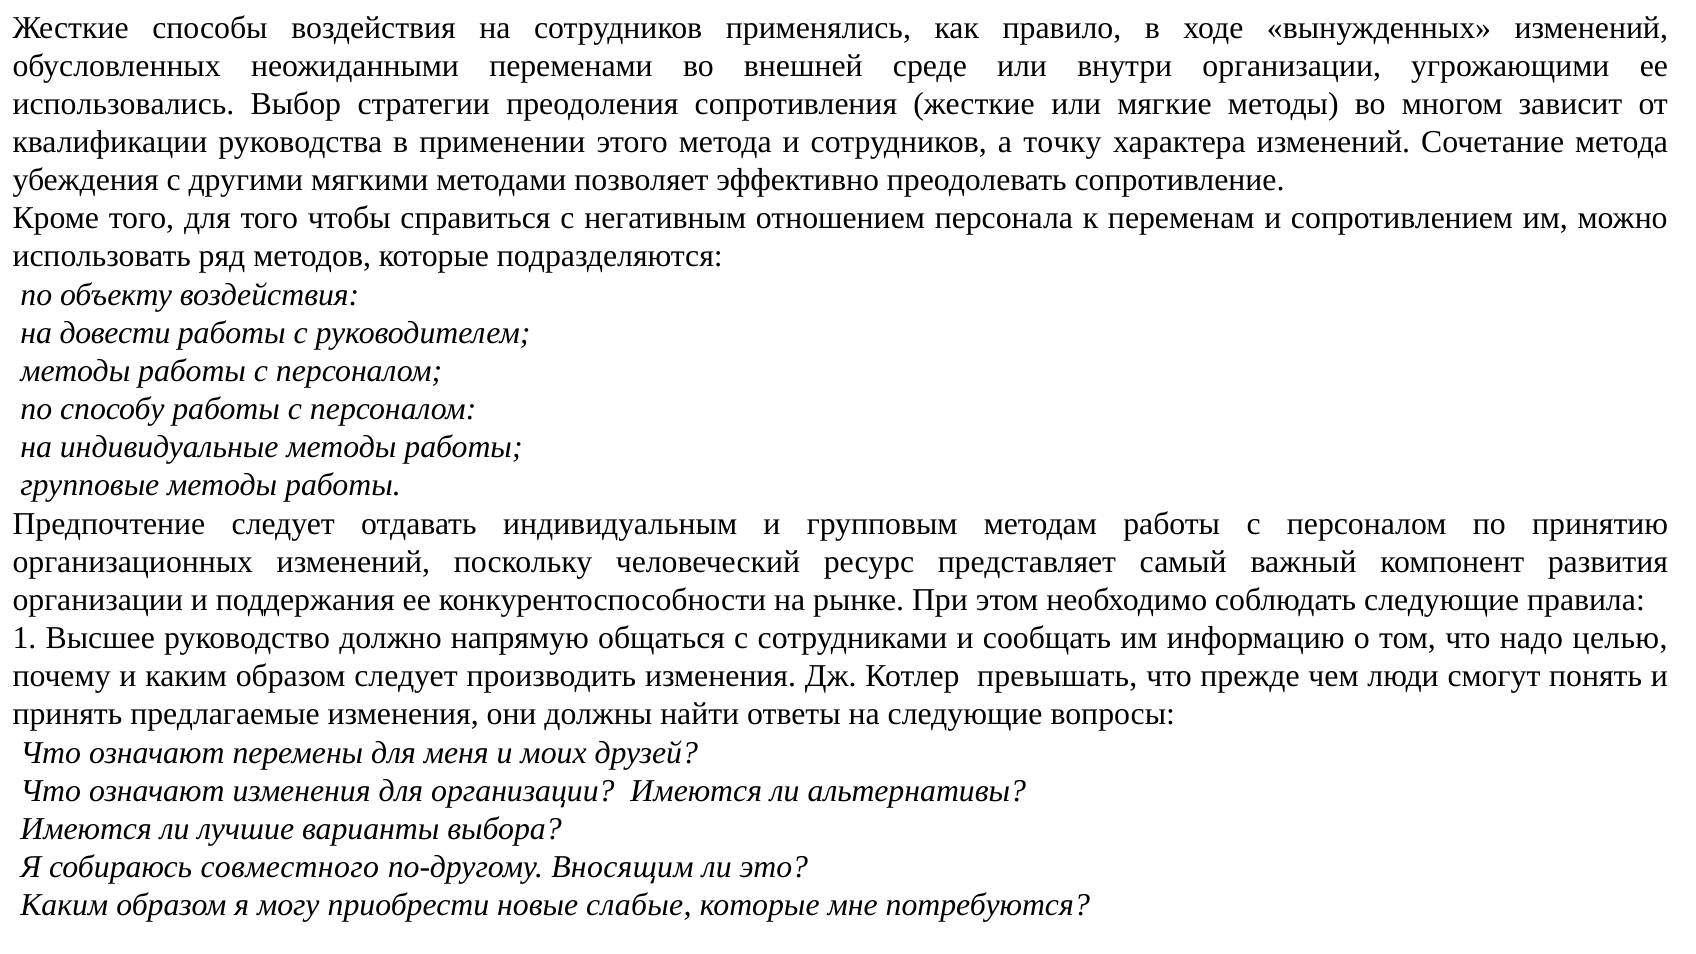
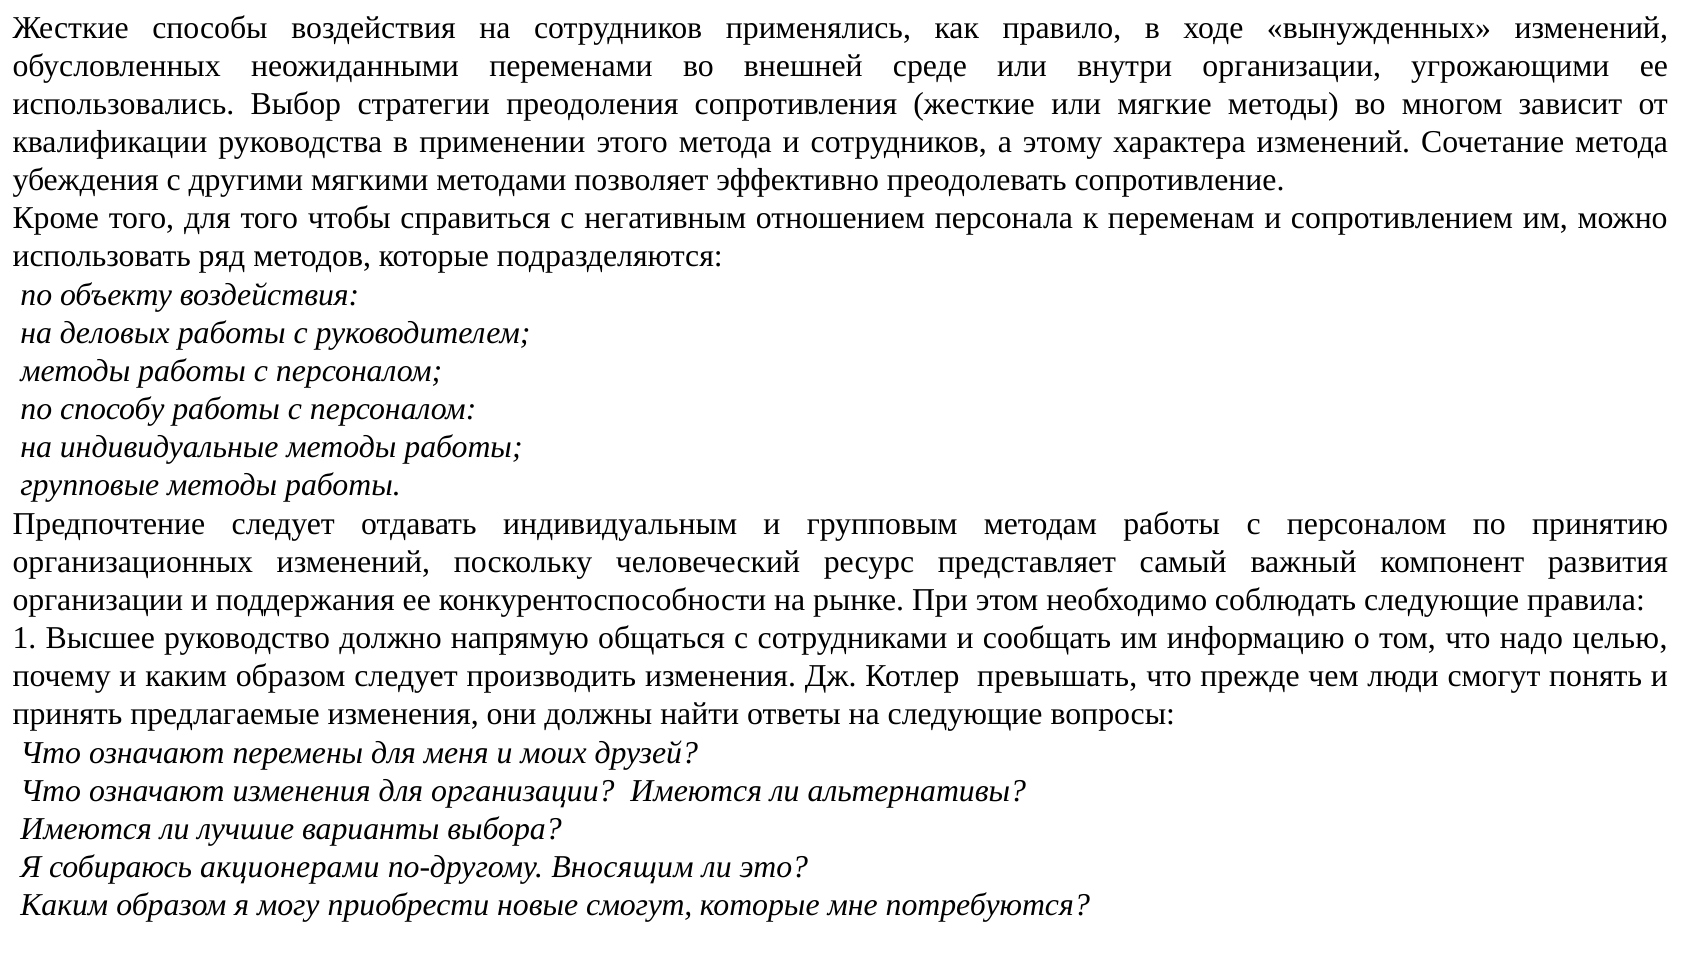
точку: точку -> этому (1063, 142)
довести: довести -> деловых (115, 333)
совместного: совместного -> акционерами (290, 867)
новые слабые: слабые -> смогут (639, 905)
